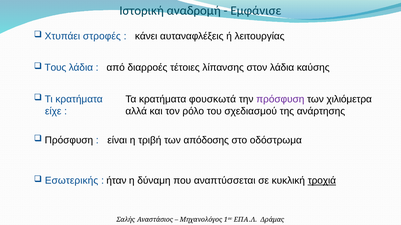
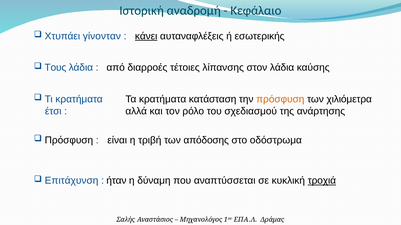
Εμφάνισε: Εμφάνισε -> Κεφάλαιο (256, 11)
στροφές: στροφές -> γίνονταν (102, 36)
κάνει underline: none -> present (146, 36)
λειτουργίας: λειτουργίας -> εσωτερικής (260, 36)
φουσκωτά: φουσκωτά -> κατάσταση (213, 99)
πρόσφυση colour: purple -> orange (280, 99)
είχε: είχε -> έτσι (53, 111)
Εσωτερικής: Εσωτερικής -> Επιτάχυνση (72, 181)
